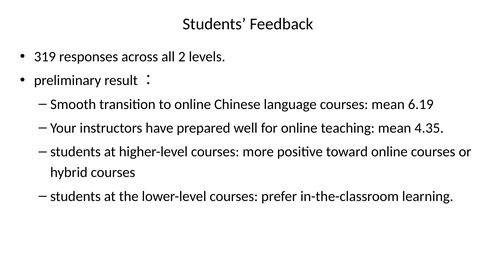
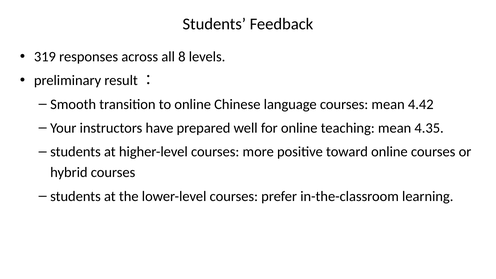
2: 2 -> 8 (182, 57)
6.19: 6.19 -> 4.42 (421, 104)
